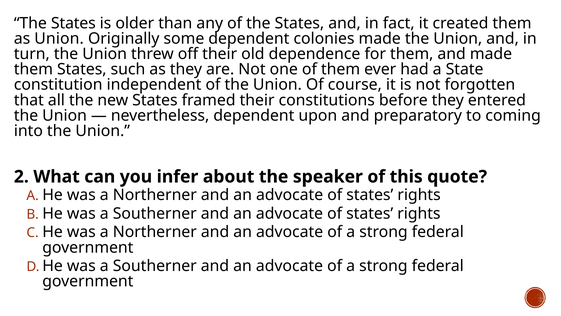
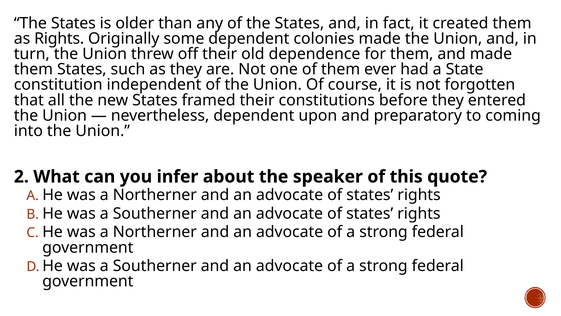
as Union: Union -> Rights (59, 39)
